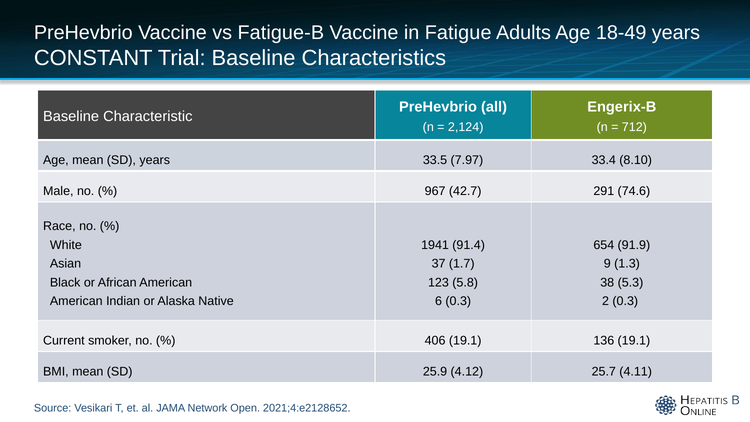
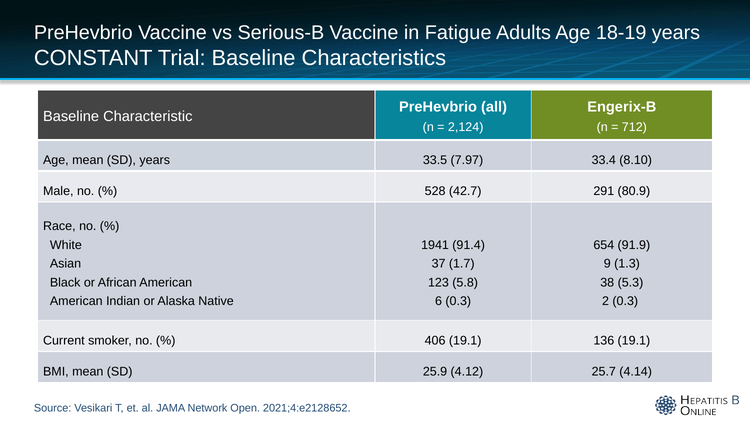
Fatigue-B: Fatigue-B -> Serious-B (281, 33)
18-49: 18-49 -> 18-19 (621, 33)
967: 967 -> 528 (435, 191)
74.6: 74.6 -> 80.9 (634, 191)
4.11: 4.11 -> 4.14 (636, 371)
